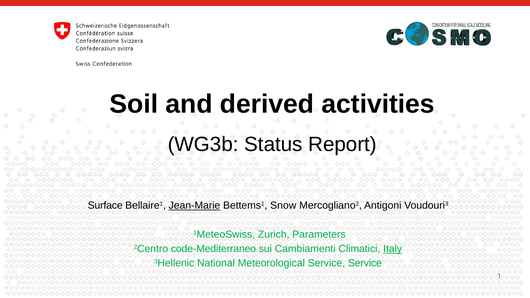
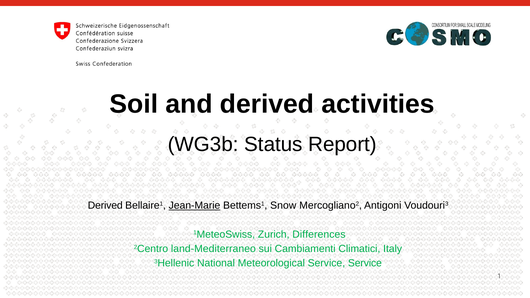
Surface: Surface -> Derived (105, 206)
Parameters: Parameters -> Differences (319, 234)
code-Mediterraneo: code-Mediterraneo -> land-Mediterraneo (213, 249)
Italy underline: present -> none (393, 249)
